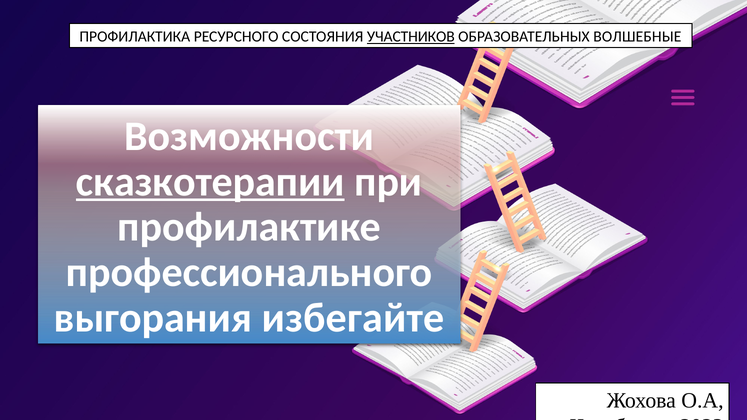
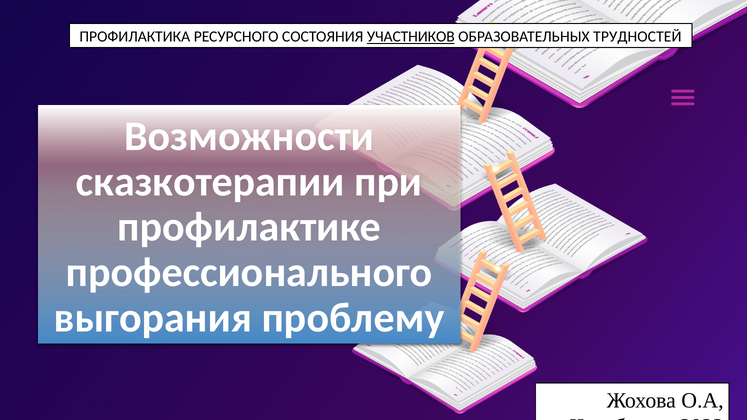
ВОЛШЕБНЫЕ: ВОЛШЕБНЫЕ -> ТРУДНОСТЕЙ (637, 37)
сказкотерапии underline: present -> none (210, 182)
избегайте: избегайте -> проблему (353, 318)
